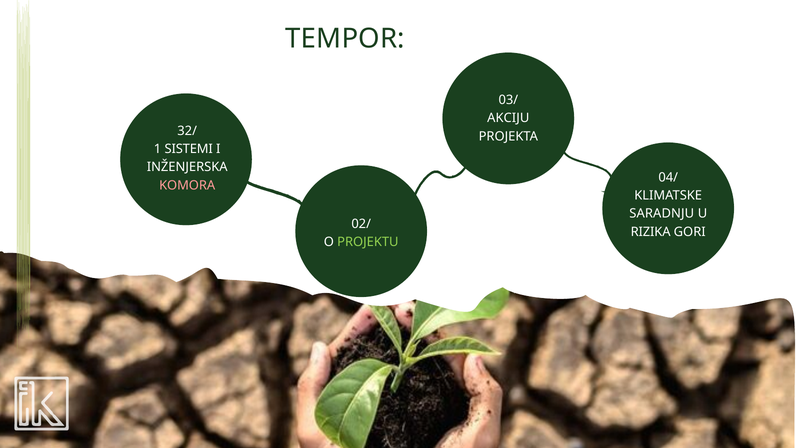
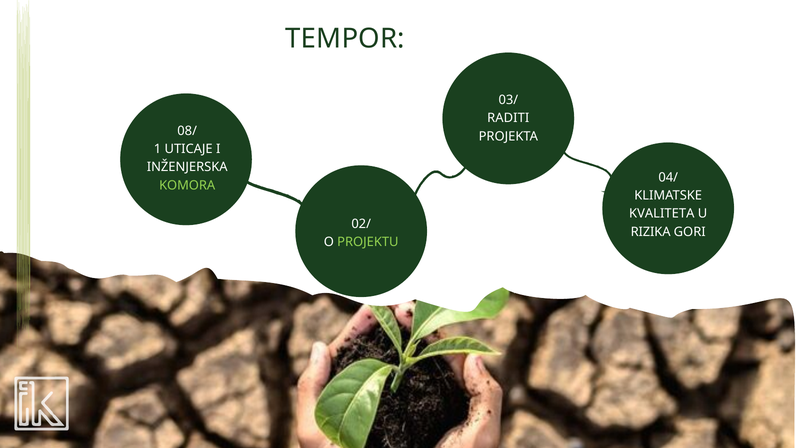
AKCIJU: AKCIJU -> RADITI (508, 118)
32/: 32/ -> 08/ (187, 131)
SISTEMI: SISTEMI -> UTICAJE (189, 149)
KOMORA colour: pink -> light green (187, 185)
SARADNJU: SARADNJU -> KVALITETA (662, 214)
